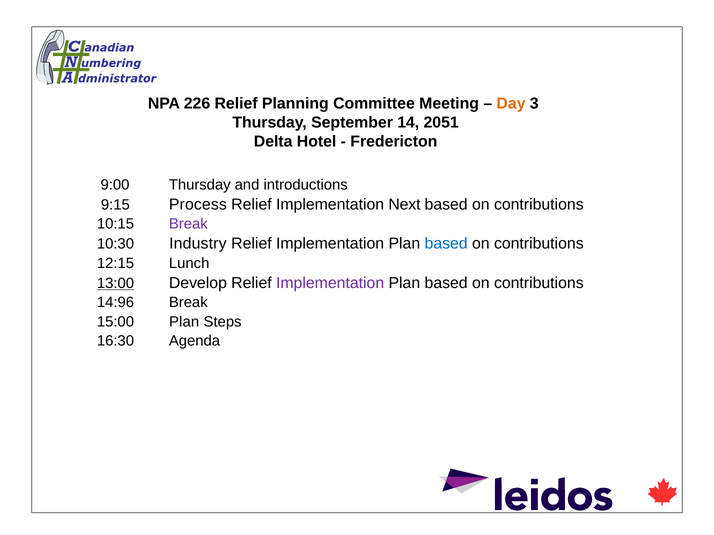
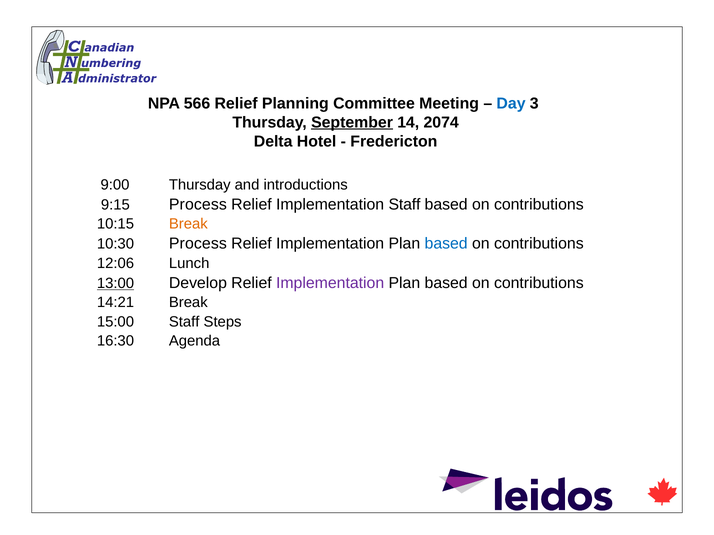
226: 226 -> 566 (197, 103)
Day colour: orange -> blue (511, 103)
September underline: none -> present (352, 123)
2051: 2051 -> 2074 (441, 123)
Implementation Next: Next -> Staff (404, 205)
Break colour: purple -> orange (188, 224)
10:30 Industry: Industry -> Process (198, 244)
12:15: 12:15 -> 12:06 (116, 263)
14:96: 14:96 -> 14:21 (116, 303)
15:00 Plan: Plan -> Staff (184, 322)
